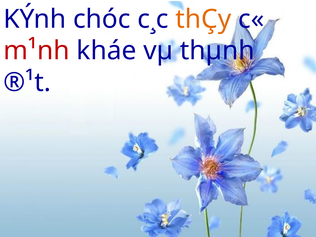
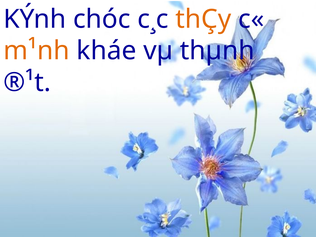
m¹nh colour: red -> orange (36, 51)
